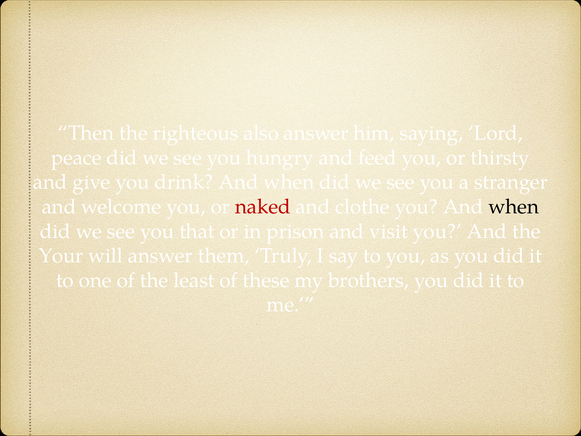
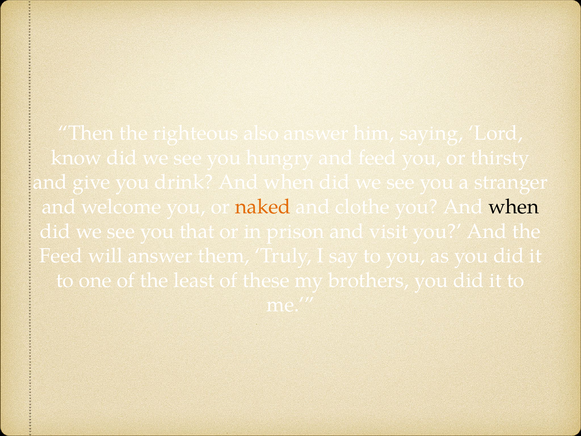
peace: peace -> know (76, 158)
naked colour: red -> orange (263, 207)
Your: Your -> Feed (61, 256)
